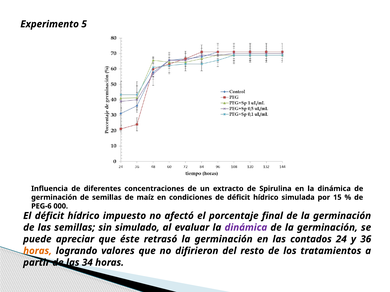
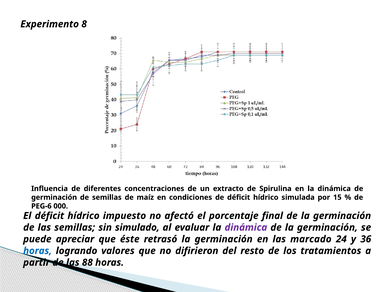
5: 5 -> 8 (84, 24)
contados: contados -> marcado (311, 240)
horas colour: orange -> blue (38, 251)
34: 34 -> 88 (87, 263)
